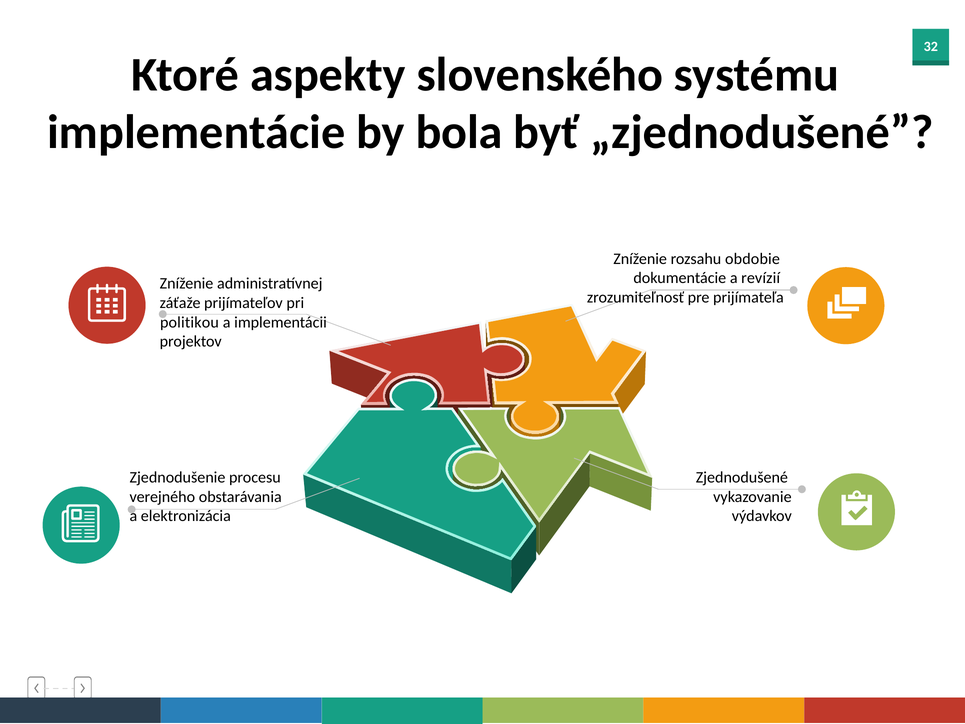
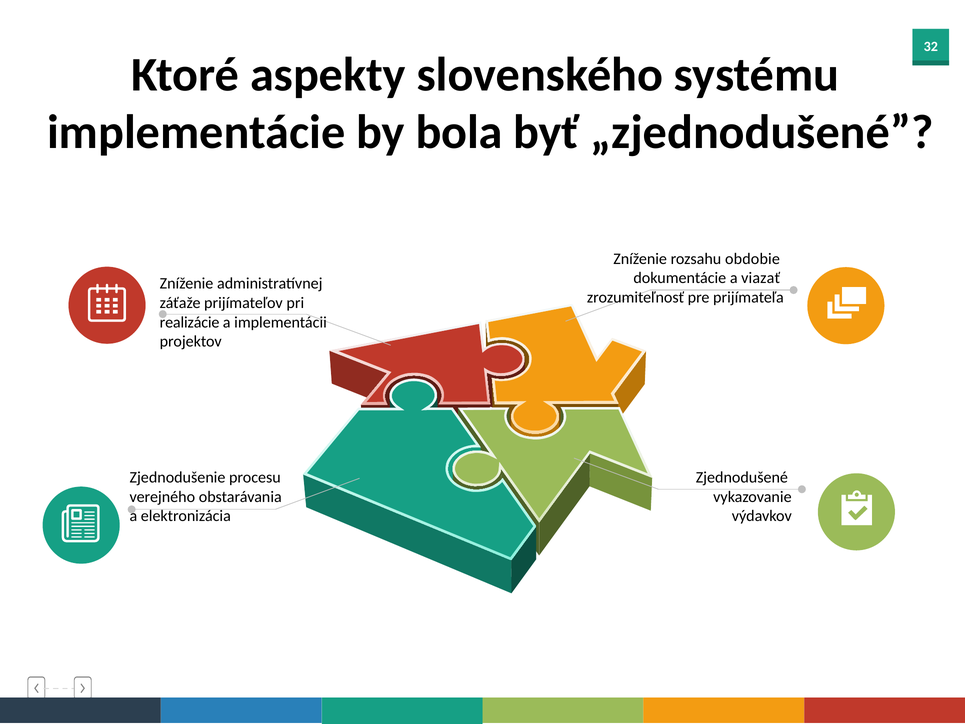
revízií: revízií -> viazať (761, 278)
politikou: politikou -> realizácie (190, 322)
